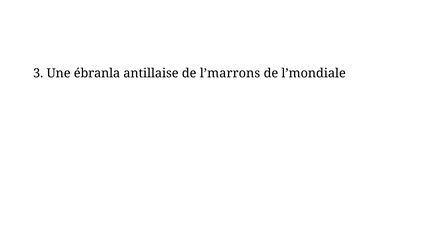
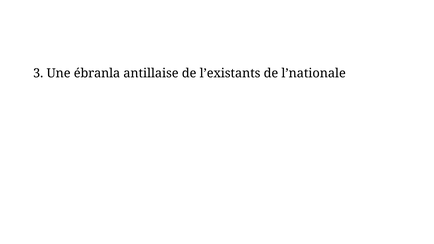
l’marrons: l’marrons -> l’existants (230, 73)
l’mondiale: l’mondiale -> l’nationale (314, 73)
